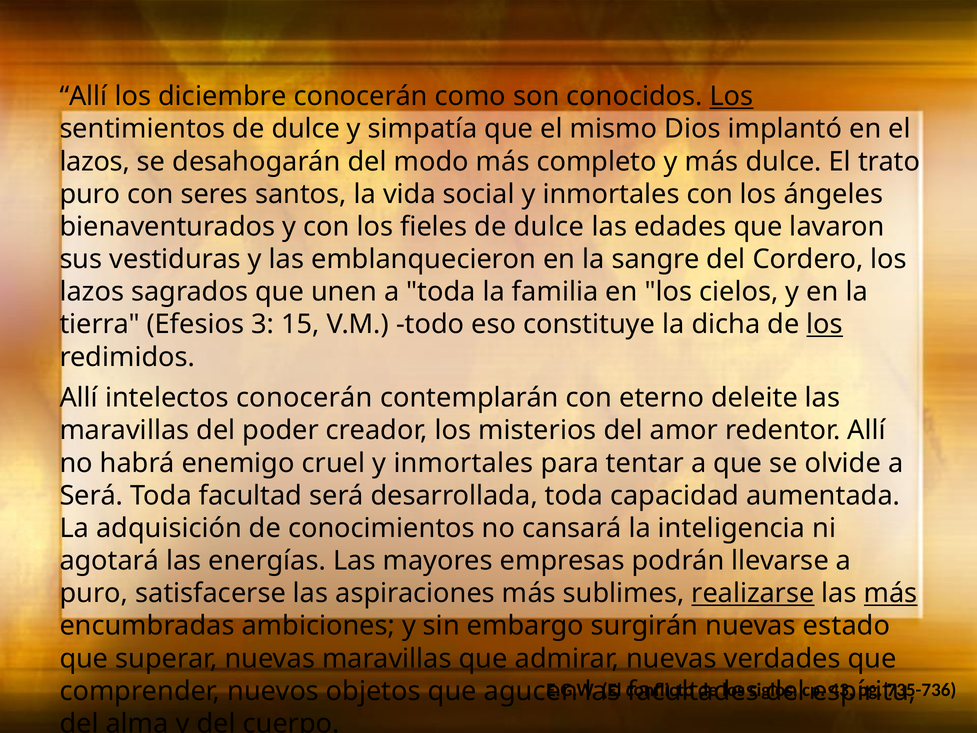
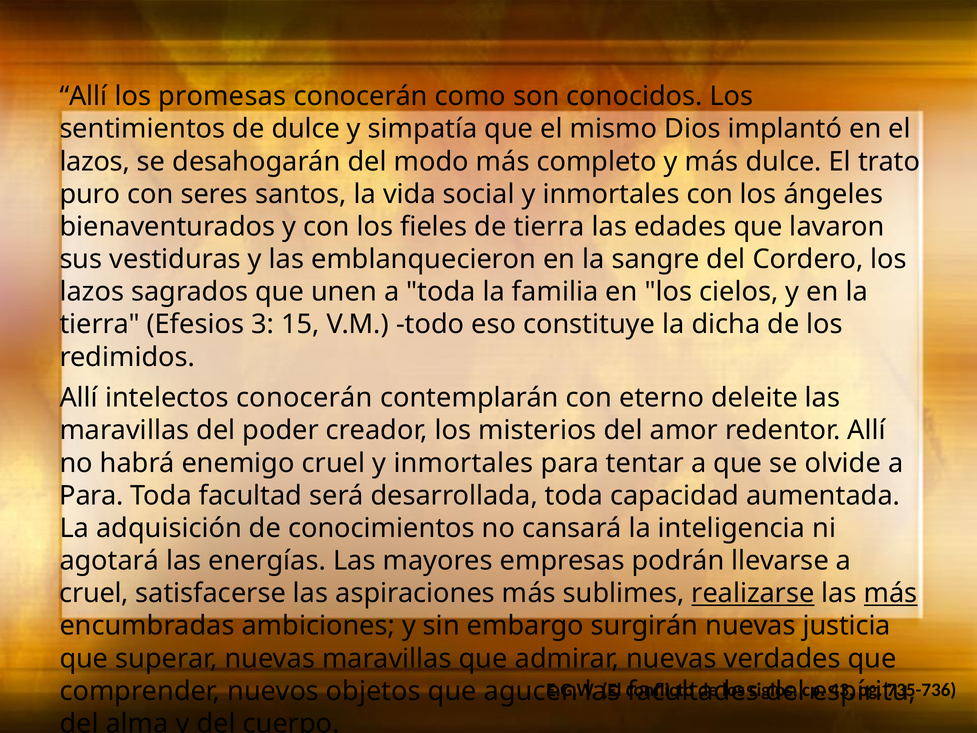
diciembre: diciembre -> promesas (222, 96)
Los underline: present -> none (732, 96)
fieles de dulce: dulce -> tierra (549, 227)
los underline: present -> none (825, 324)
Será: Será -> Para (92, 495)
puro: puro -> cruel (94, 593)
estado: estado -> justicia (847, 626)
